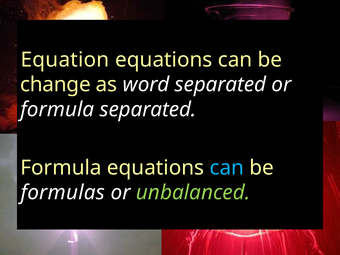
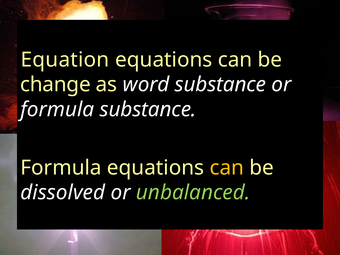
word separated: separated -> substance (220, 85)
formula separated: separated -> substance (148, 110)
can colour: light blue -> yellow (227, 168)
formulas: formulas -> dissolved (63, 193)
